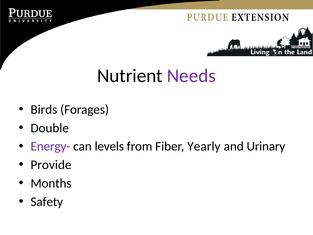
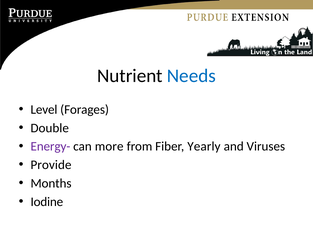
Needs colour: purple -> blue (191, 76)
Birds: Birds -> Level (44, 109)
levels: levels -> more (109, 146)
Urinary: Urinary -> Viruses (266, 146)
Safety: Safety -> Iodine (47, 202)
